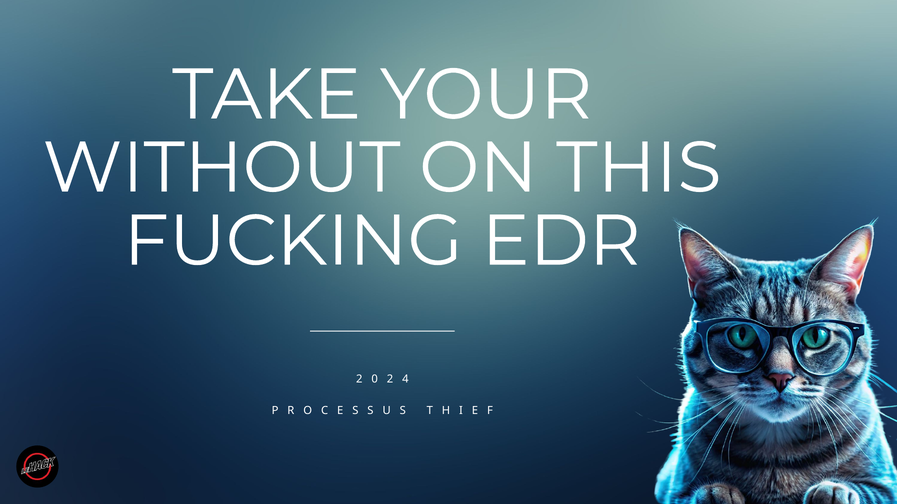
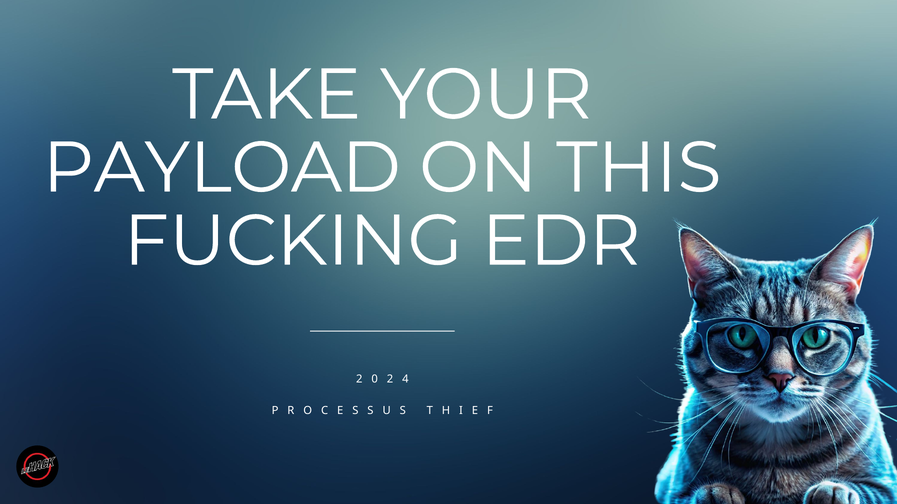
WITHOUT: WITHOUT -> PAYLOAD (222, 168)
